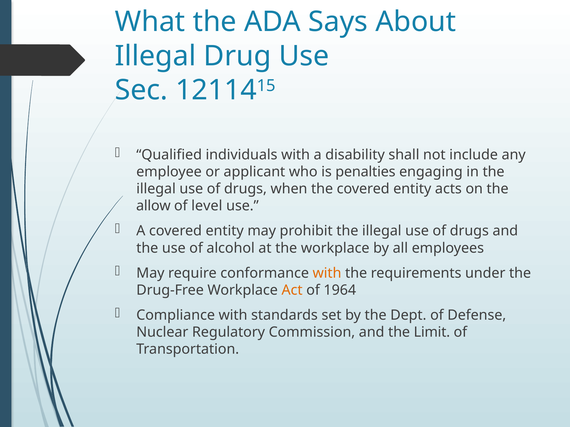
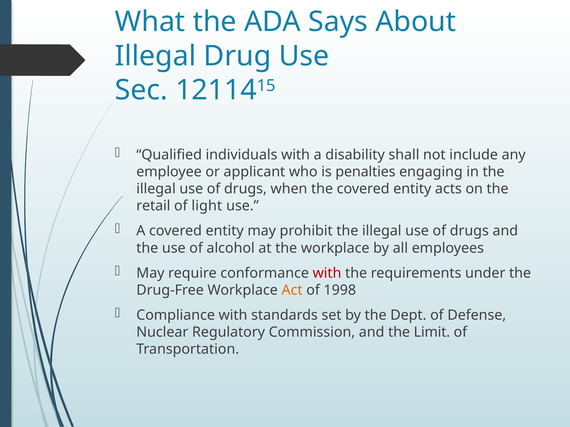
allow: allow -> retail (153, 206)
level: level -> light (207, 206)
with colour: orange -> red (327, 273)
1964: 1964 -> 1998 (340, 290)
